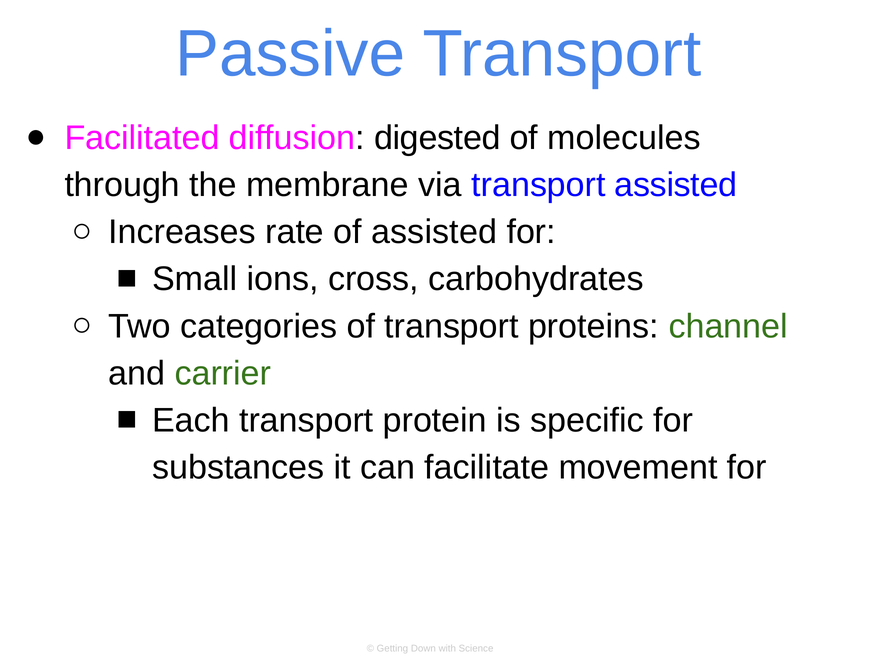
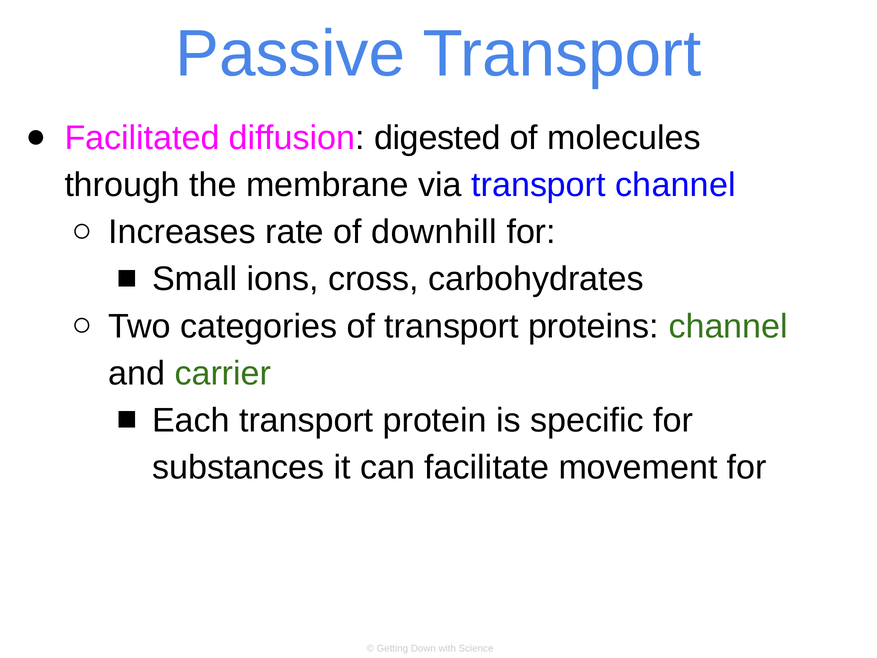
transport assisted: assisted -> channel (676, 185)
of assisted: assisted -> downhill (434, 232)
